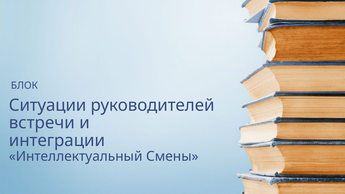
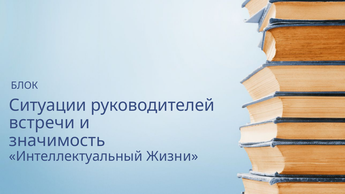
интеграции: интеграции -> значимость (57, 141)
Смены: Смены -> Жизни (172, 157)
